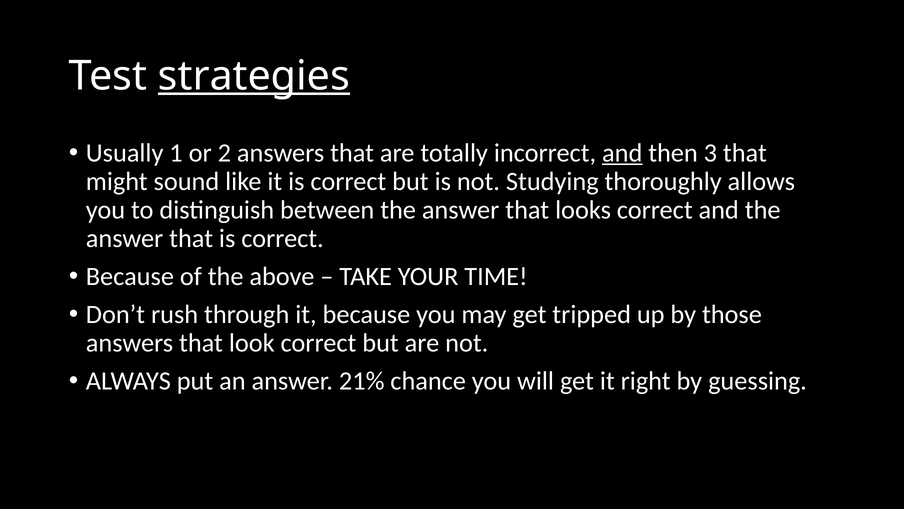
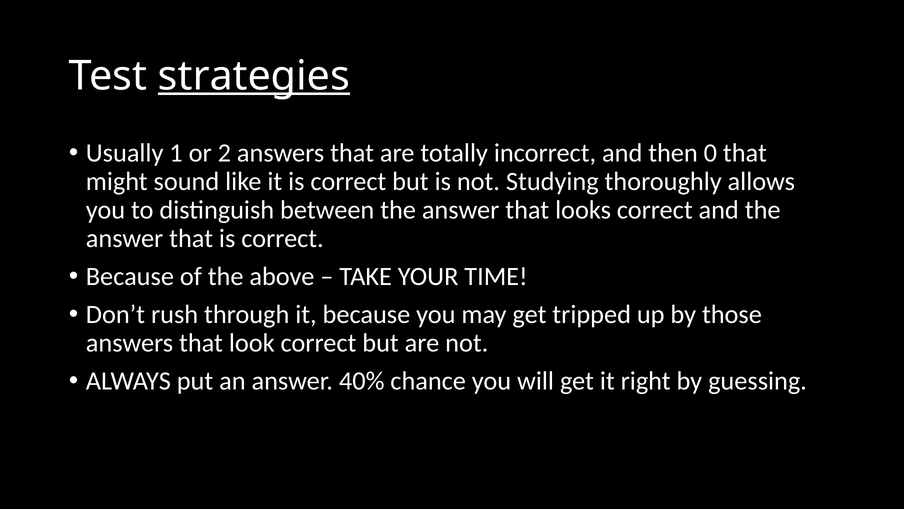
and underline: present -> none (622, 153)
3: 3 -> 0 (710, 153)
21%: 21% -> 40% (362, 380)
